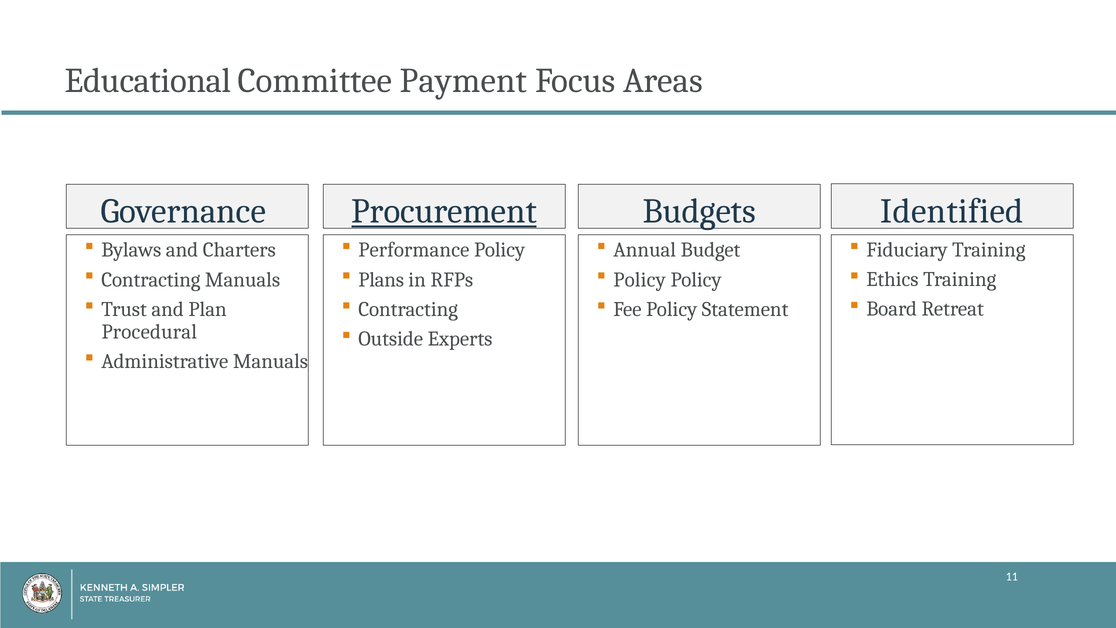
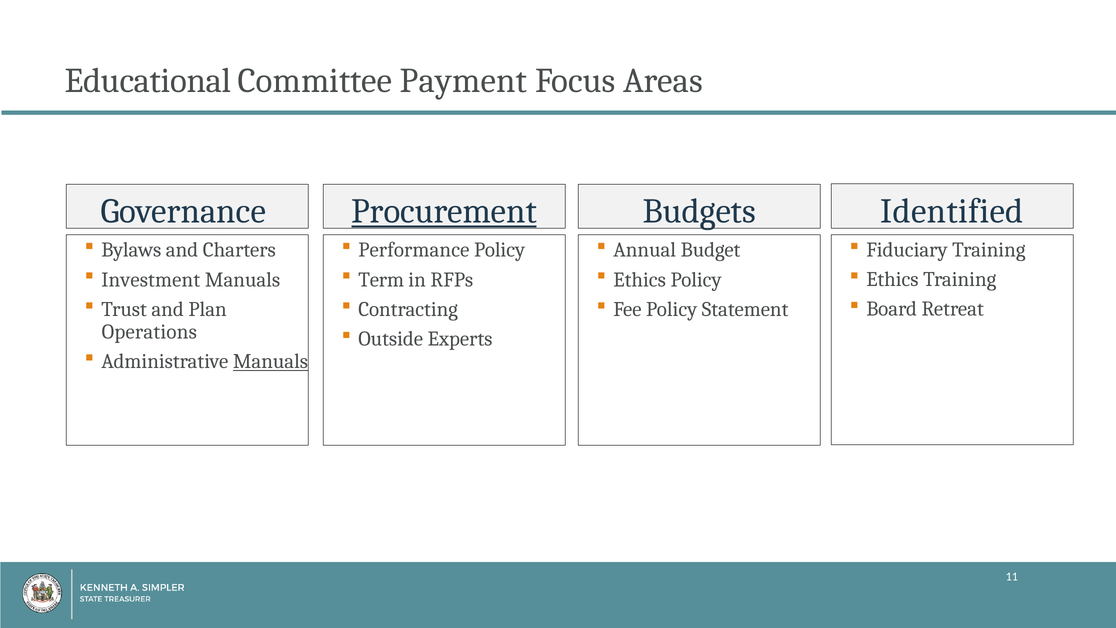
Contracting: Contracting -> Investment (151, 279)
Plans: Plans -> Term (381, 279)
Policy: Policy -> Ethics (640, 279)
Procedural: Procedural -> Operations (149, 332)
Manuals underline: none -> present (270, 361)
